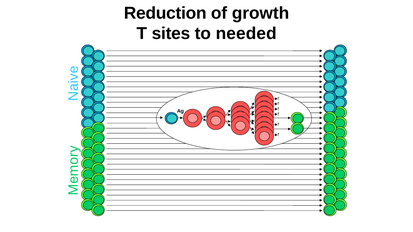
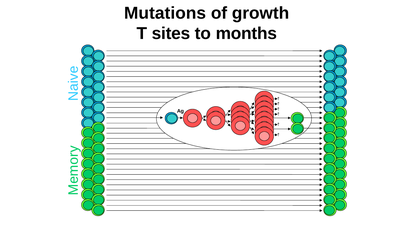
Reduction: Reduction -> Mutations (165, 13)
needed: needed -> months (246, 34)
